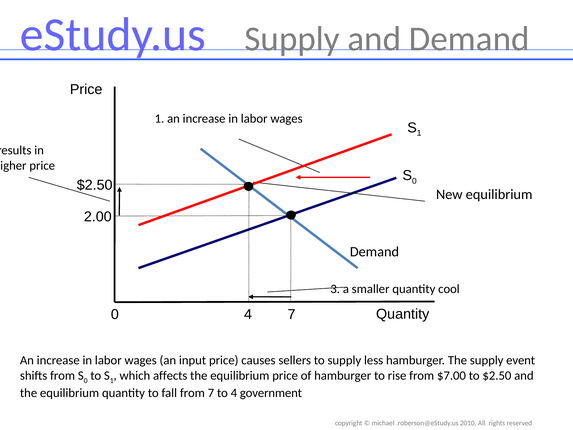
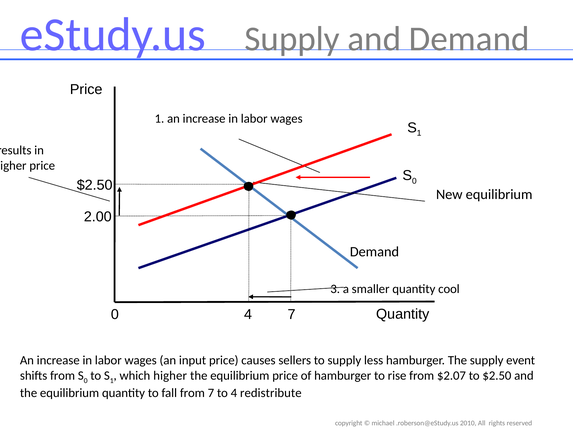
which affects: affects -> higher (170, 375)
$7.00: $7.00 -> $2.07 (451, 375)
government: government -> redistribute (271, 393)
